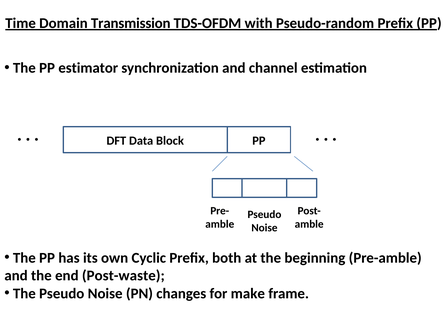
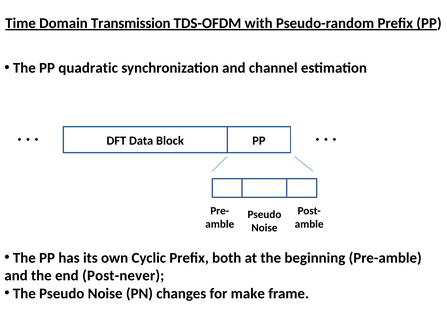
estimator: estimator -> quadratic (88, 68)
Post-waste: Post-waste -> Post-never (123, 276)
